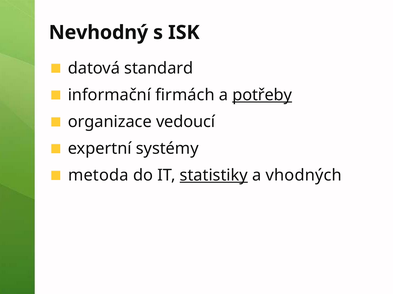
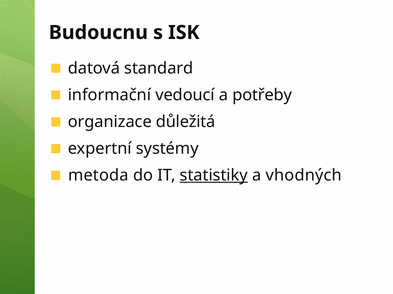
Nevhodný: Nevhodný -> Budoucnu (98, 33)
firmách: firmách -> vedoucí (185, 95)
potřeby underline: present -> none (262, 95)
vedoucí: vedoucí -> důležitá (186, 122)
